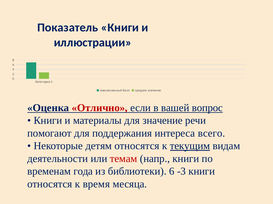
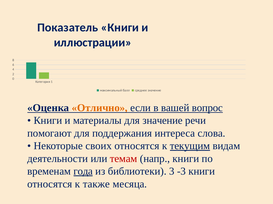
Отлично colour: red -> orange (100, 108)
всего: всего -> слова (212, 134)
детям: детям -> своих (99, 146)
года underline: none -> present (83, 172)
библиотеки 6: 6 -> 3 (172, 172)
время: время -> также (96, 185)
